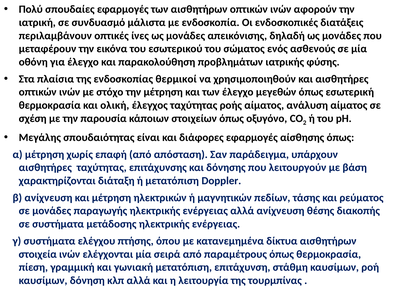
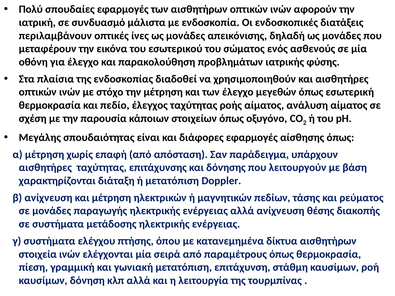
θερμικοί: θερμικοί -> διαδοθεί (176, 79)
ολική: ολική -> πεδίο (115, 105)
